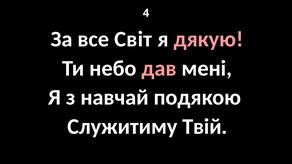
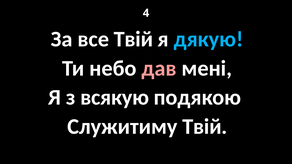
все Світ: Світ -> Твій (133, 39)
дякую colour: pink -> light blue (209, 39)
навчай: навчай -> всякую (115, 98)
